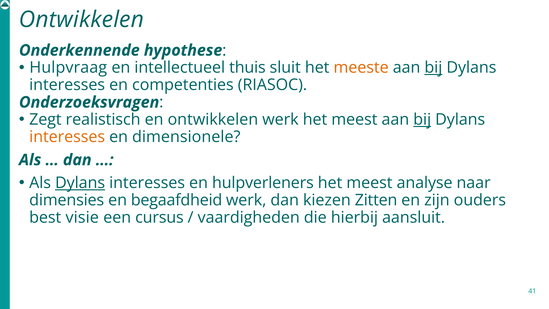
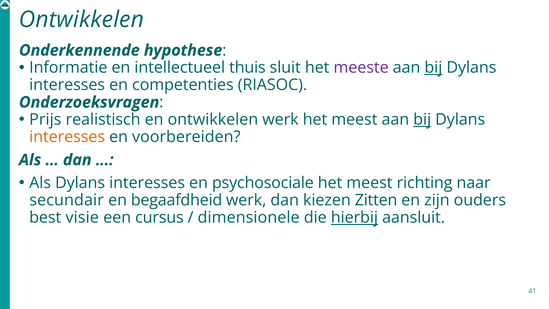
Hulpvraag: Hulpvraag -> Informatie (68, 68)
meeste colour: orange -> purple (361, 68)
Zegt: Zegt -> Prijs (45, 120)
dimensionele: dimensionele -> voorbereiden (186, 137)
Dylans underline: present -> none (80, 183)
hulpverleners: hulpverleners -> psychosociale (263, 183)
analyse: analyse -> richting (425, 183)
dimensies: dimensies -> secundair (67, 200)
vaardigheden: vaardigheden -> dimensionele (249, 217)
hierbij underline: none -> present (354, 217)
